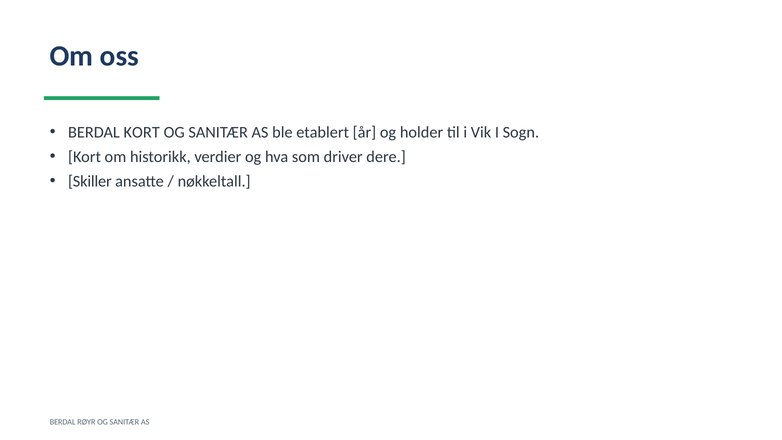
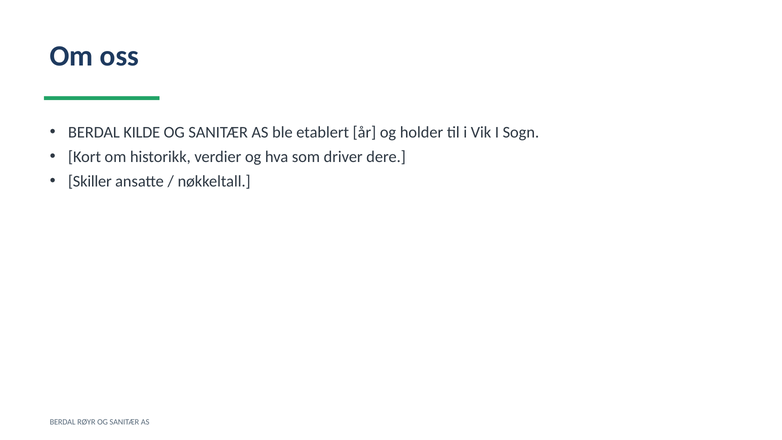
BERDAL KORT: KORT -> KILDE (142, 132)
